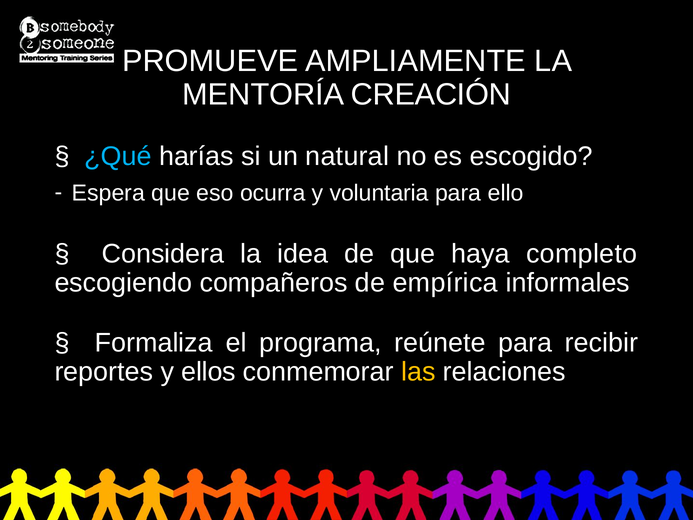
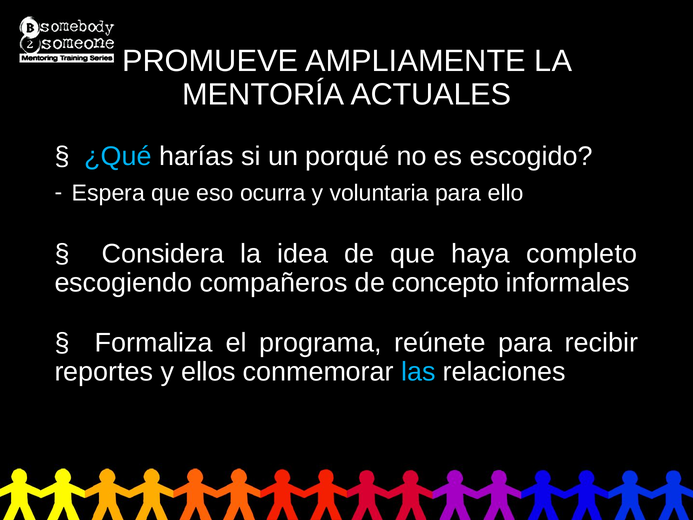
CREACIÓN: CREACIÓN -> ACTUALES (431, 94)
natural: natural -> porqué (347, 156)
empírica: empírica -> concepto (446, 283)
las colour: yellow -> light blue (418, 372)
